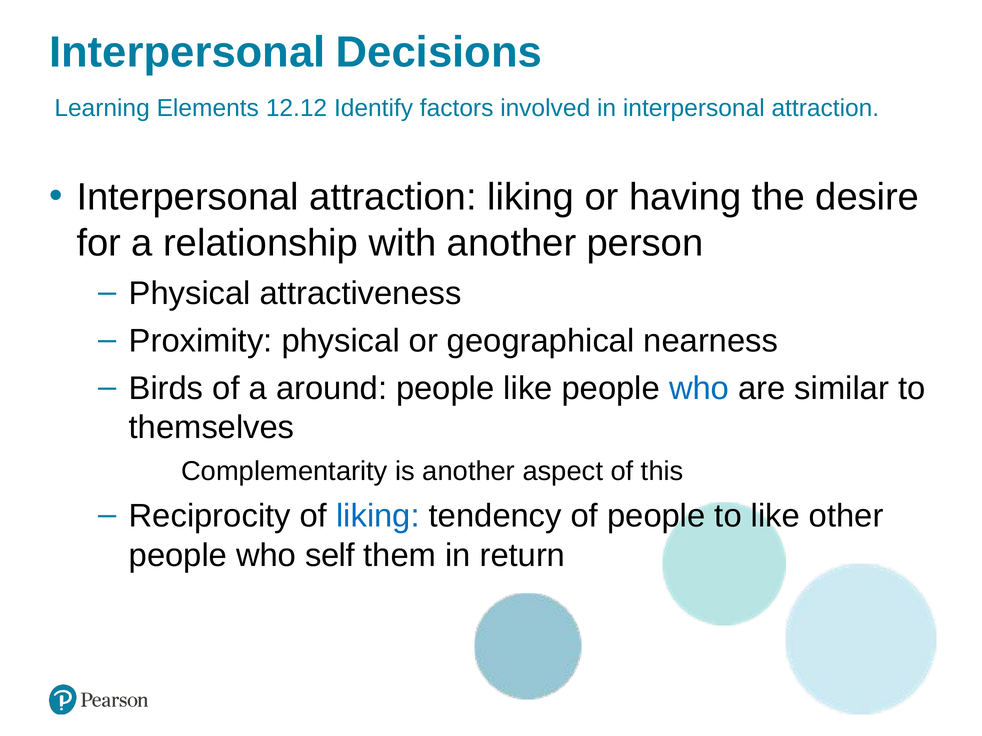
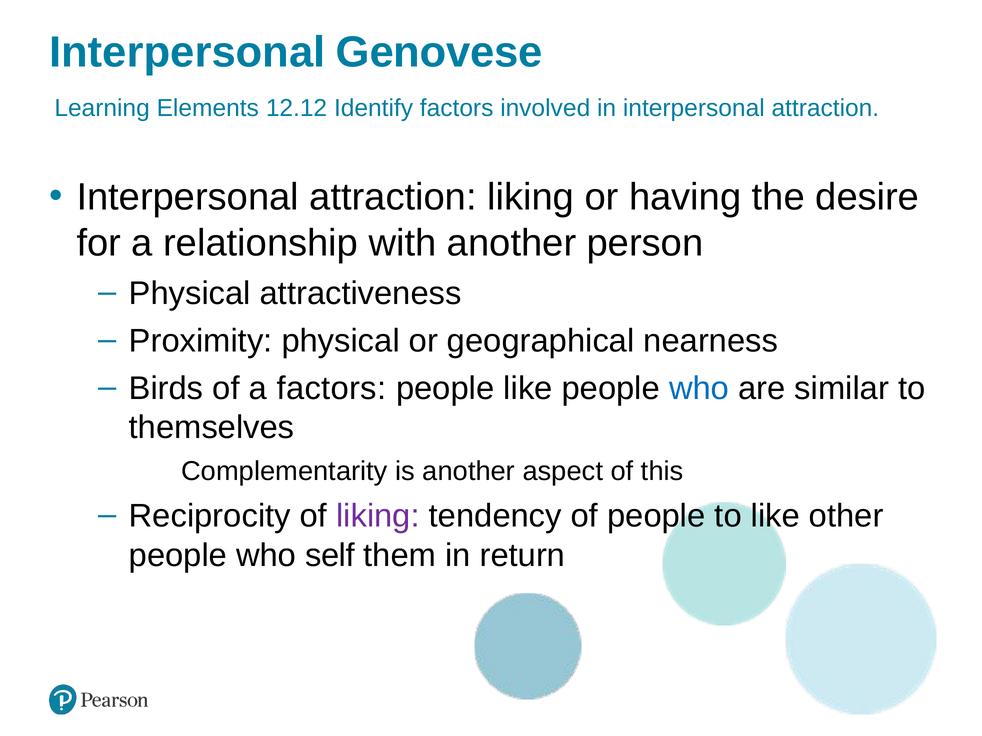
Decisions: Decisions -> Genovese (439, 52)
a around: around -> factors (331, 389)
liking colour: blue -> purple (378, 516)
